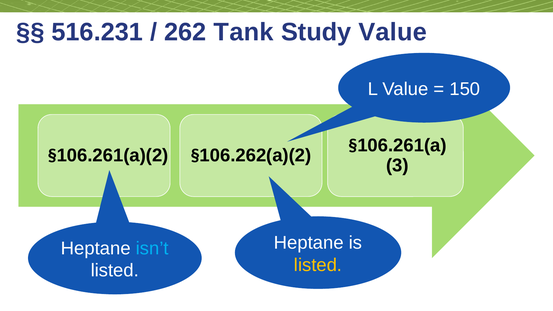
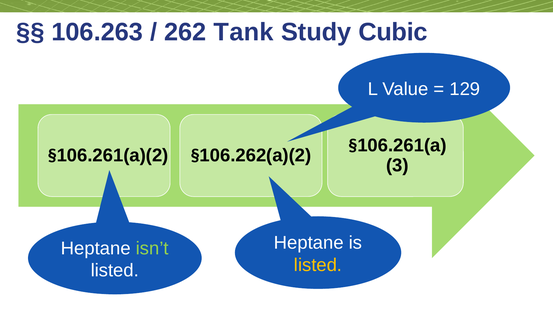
516.231: 516.231 -> 106.263 (97, 32)
Study Value: Value -> Cubic (393, 32)
150: 150 -> 129 (465, 89)
isn’t colour: light blue -> light green (152, 248)
